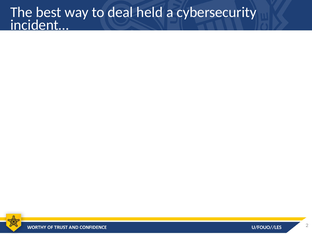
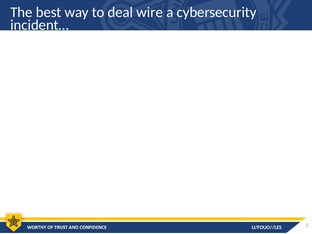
held: held -> wire (150, 12)
